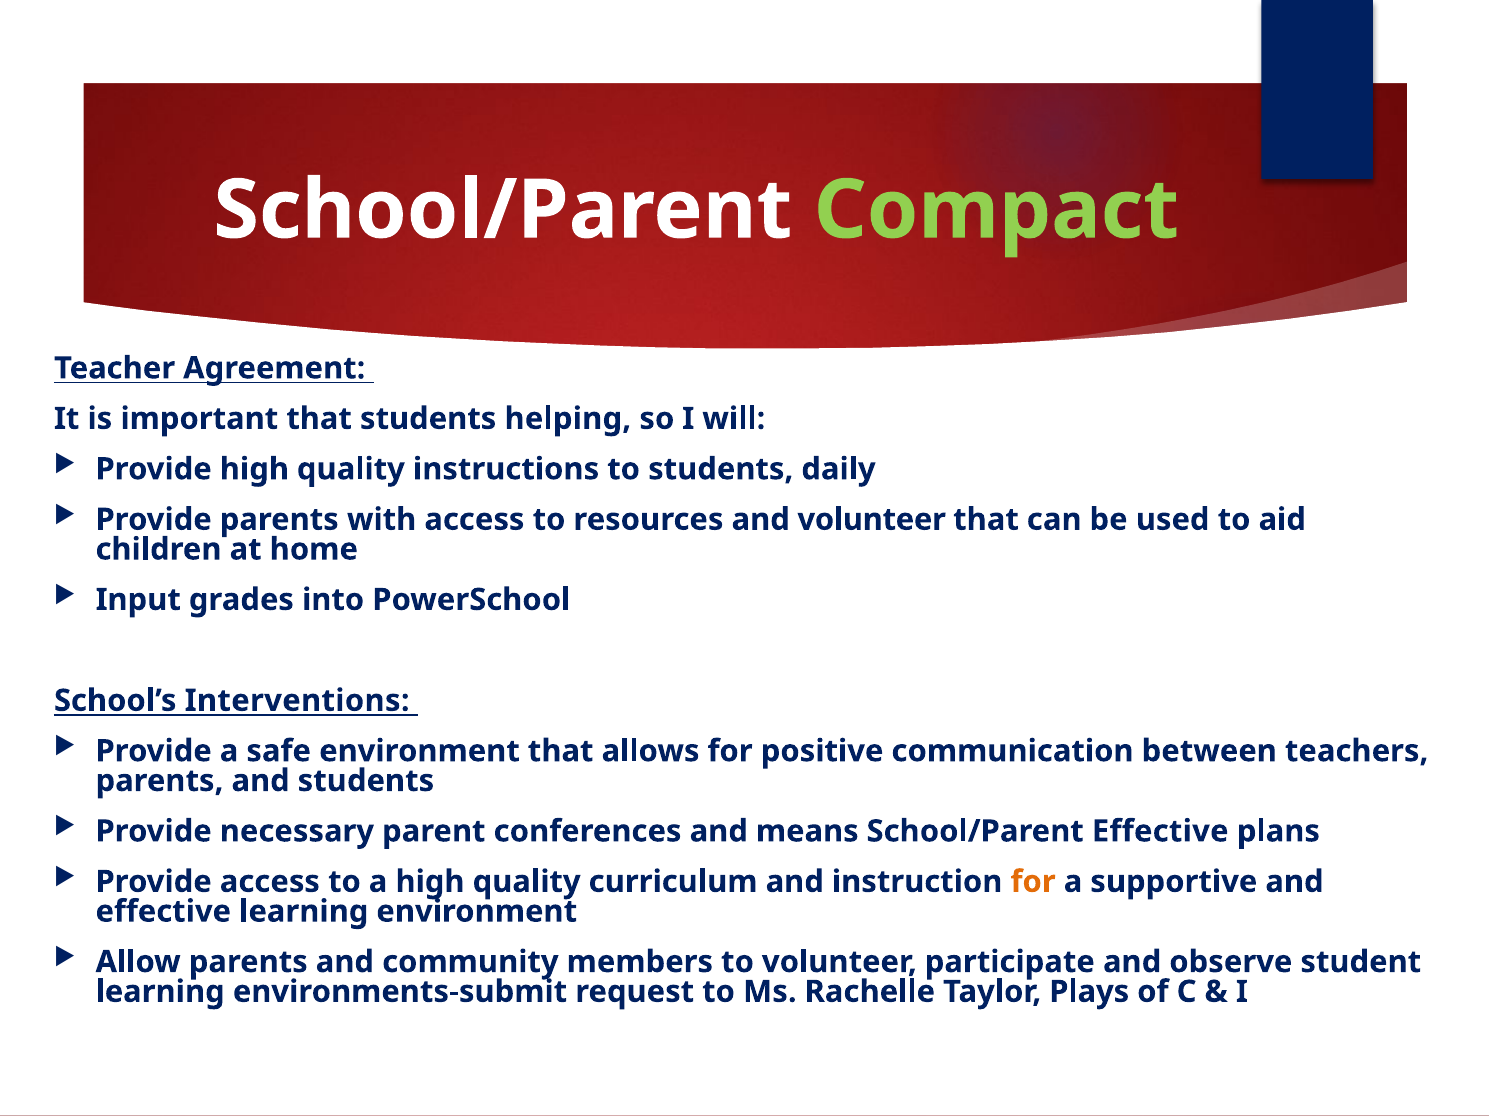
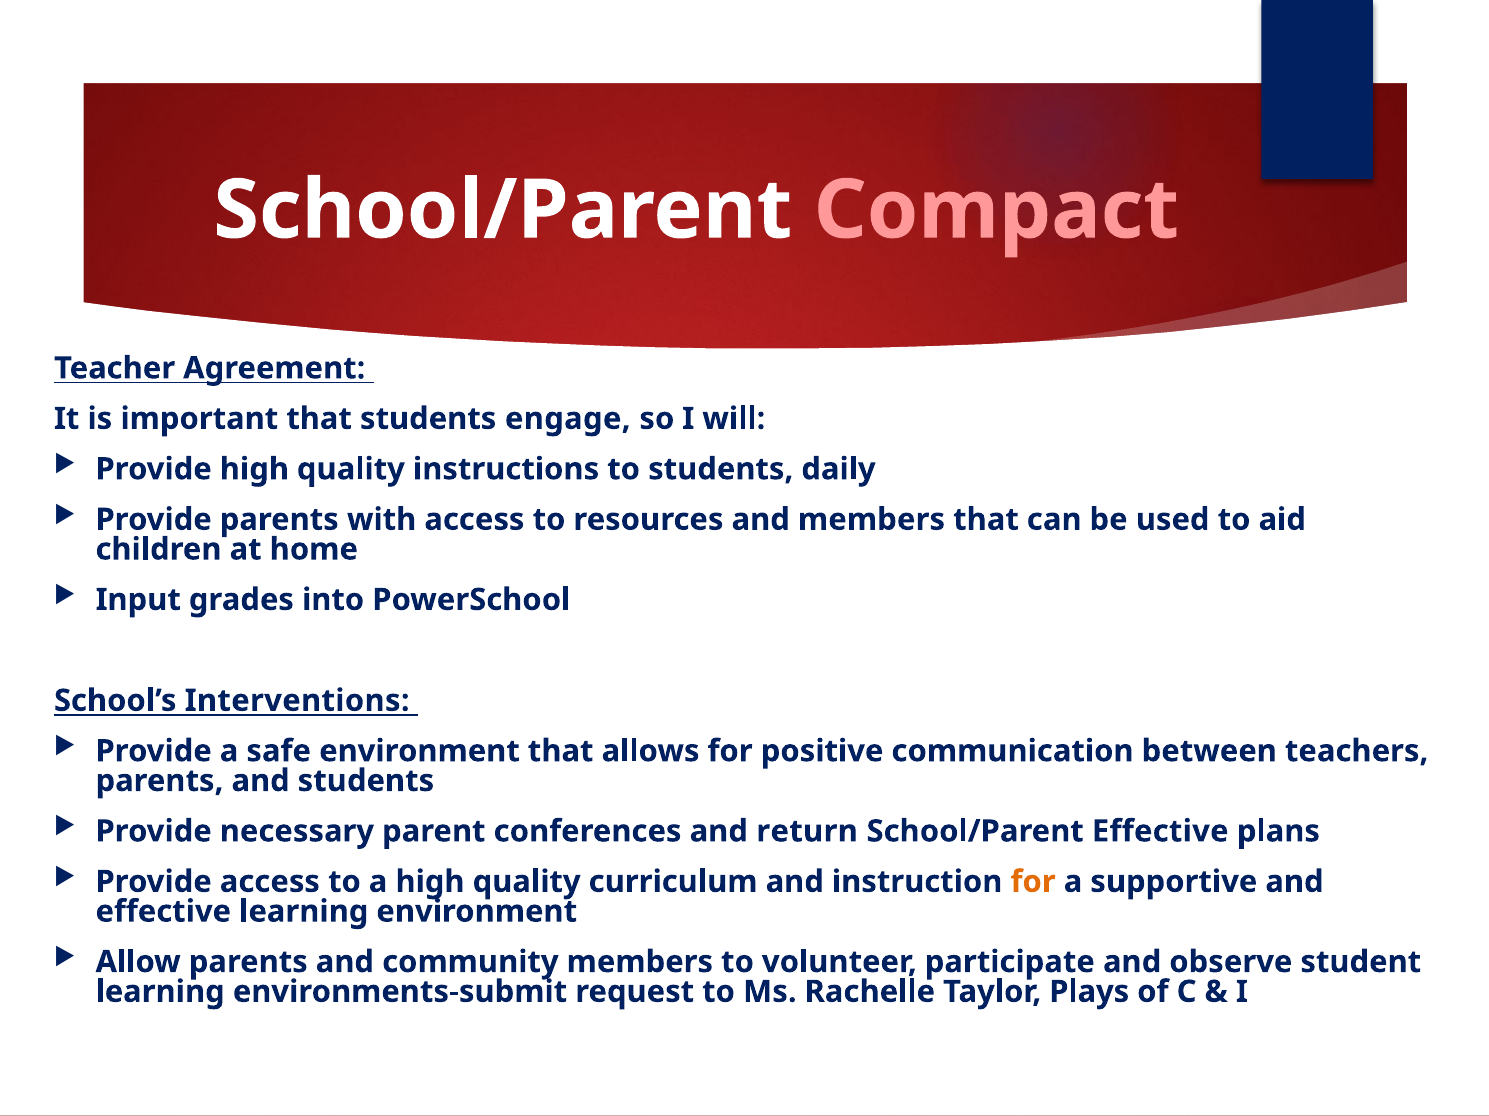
Compact colour: light green -> pink (996, 210)
helping: helping -> engage (568, 419)
and volunteer: volunteer -> members (871, 520)
means: means -> return (807, 832)
